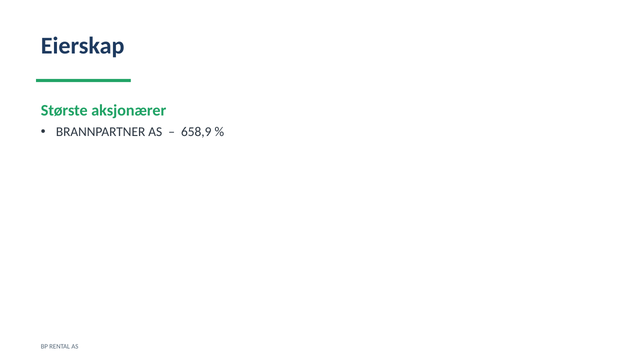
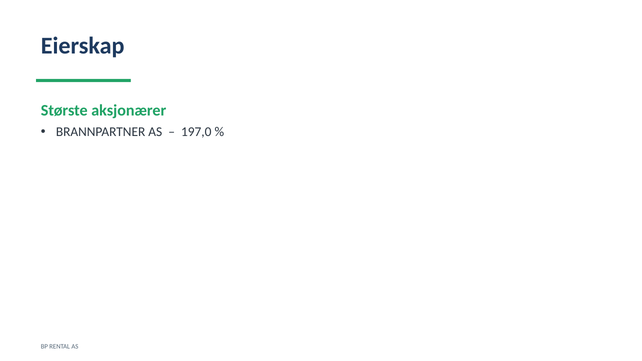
658,9: 658,9 -> 197,0 (196, 132)
